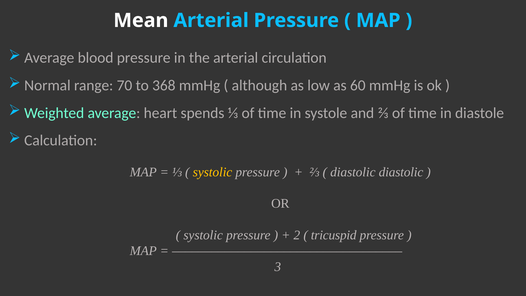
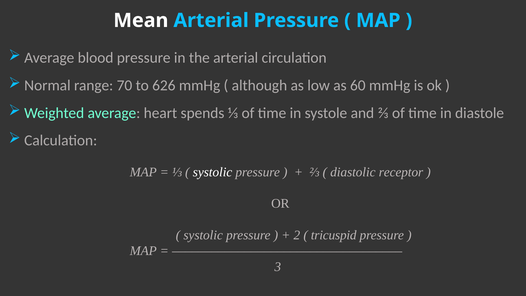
368: 368 -> 626 (164, 85)
systolic colour: yellow -> white (213, 172)
diastolic diastolic: diastolic -> receptor (401, 172)
